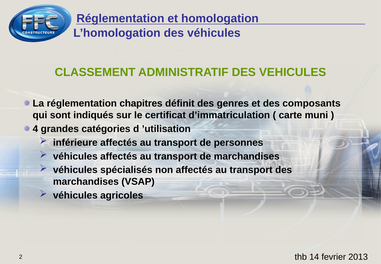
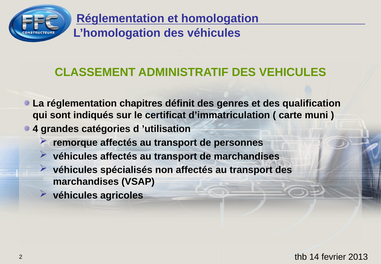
composants: composants -> qualification (312, 103)
inférieure: inférieure -> remorque (75, 142)
